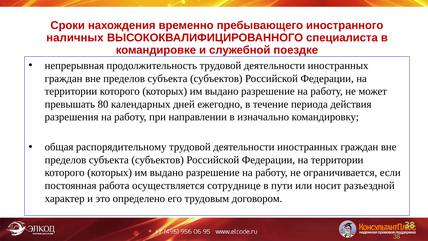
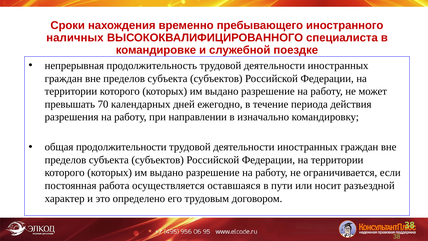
80: 80 -> 70 (103, 104)
распорядительному: распорядительному -> продолжительности (121, 147)
сотруднице: сотруднице -> оставшаяся (234, 185)
